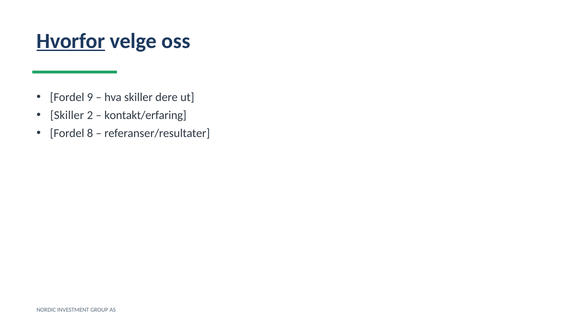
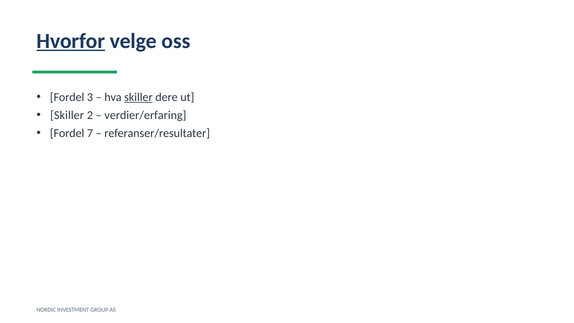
9: 9 -> 3 (90, 97)
skiller underline: none -> present (138, 97)
kontakt/erfaring: kontakt/erfaring -> verdier/erfaring (145, 115)
8: 8 -> 7 (90, 133)
